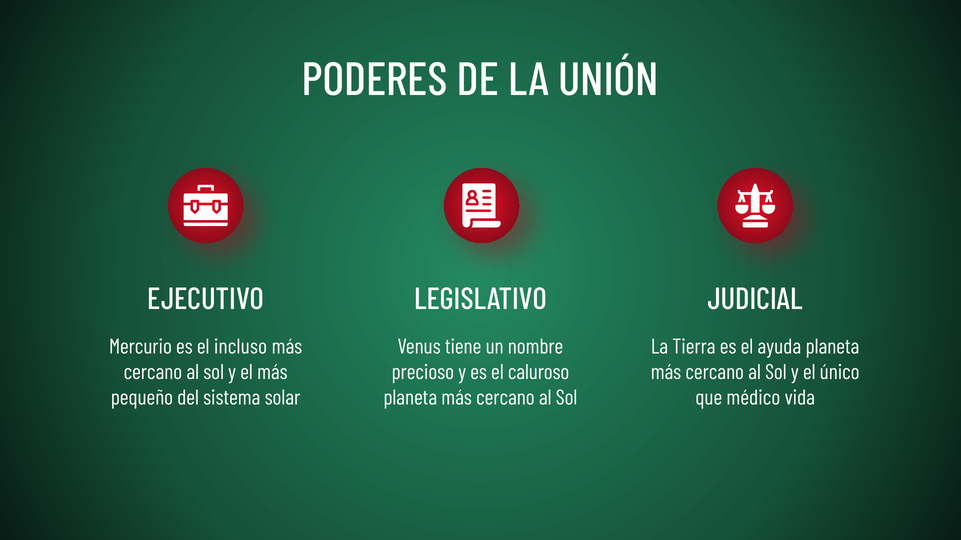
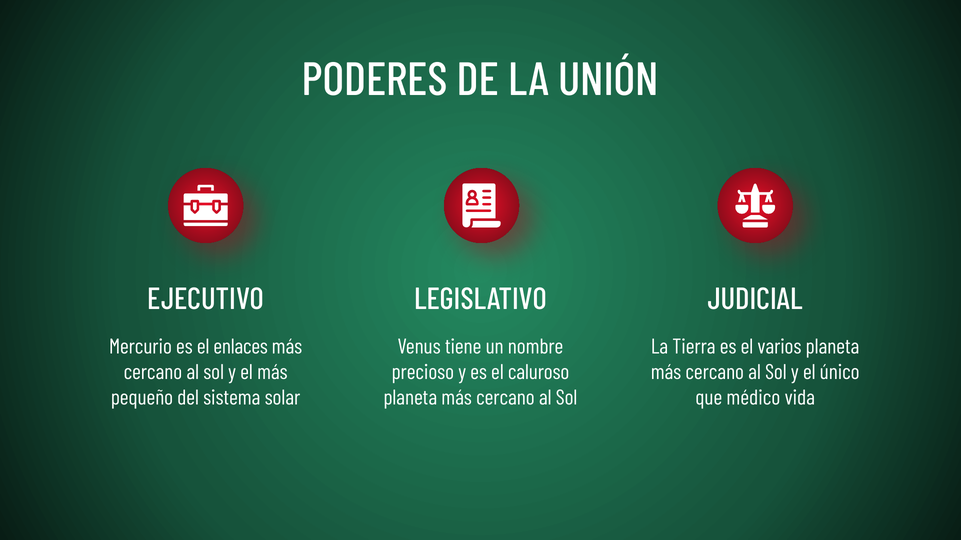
incluso: incluso -> enlaces (241, 347)
ayuda: ayuda -> varios (779, 347)
